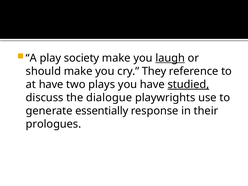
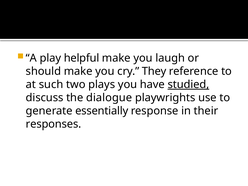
society: society -> helpful (82, 58)
laugh underline: present -> none (170, 58)
at have: have -> such (51, 84)
prologues: prologues -> responses (54, 124)
